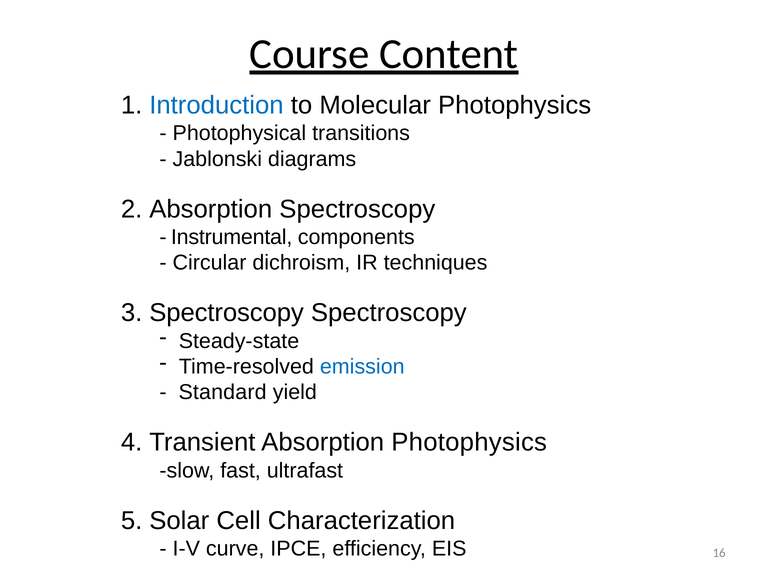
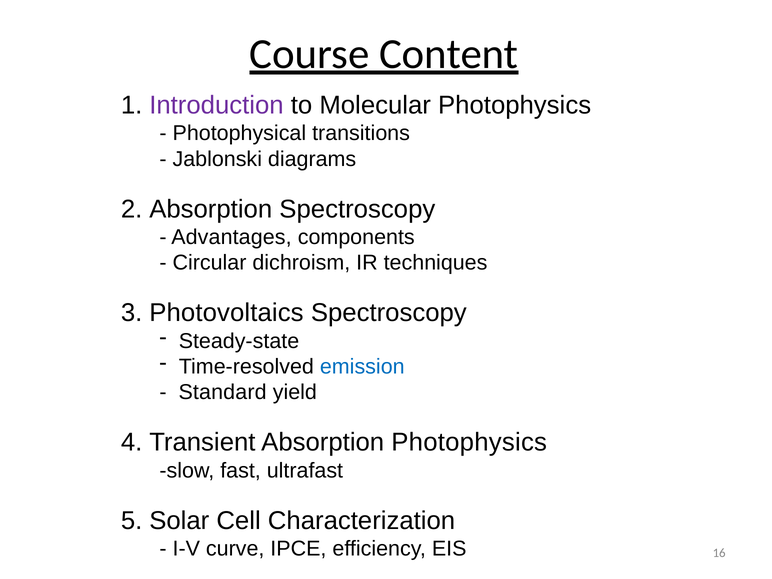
Introduction colour: blue -> purple (216, 105)
Instrumental: Instrumental -> Advantages (231, 237)
Spectroscopy: Spectroscopy -> Photovoltaics (226, 313)
